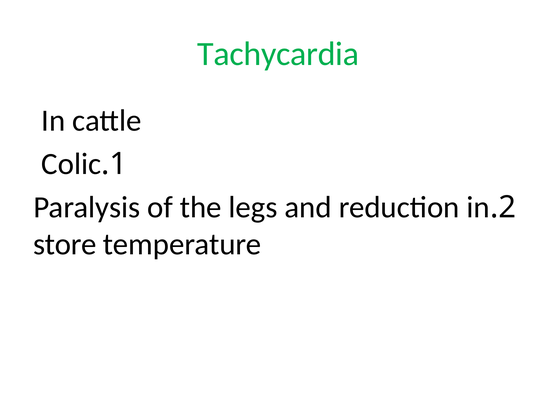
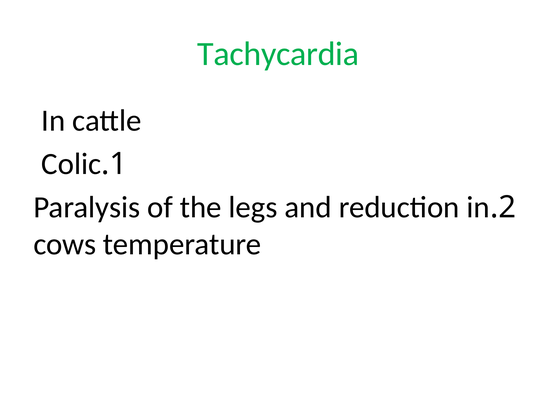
store: store -> cows (65, 244)
